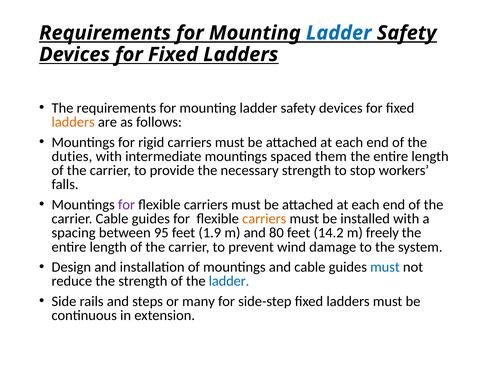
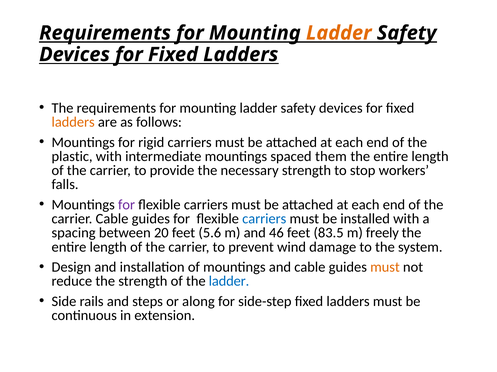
Ladder colour: blue -> orange (339, 33)
duties: duties -> plastic (72, 157)
carriers colour: orange -> blue (264, 219)
95: 95 -> 20 (161, 233)
1.9: 1.9 -> 5.6 (210, 233)
80: 80 -> 46 (276, 233)
14.2: 14.2 -> 83.5 (329, 233)
must colour: blue -> orange (385, 268)
many: many -> along (198, 302)
